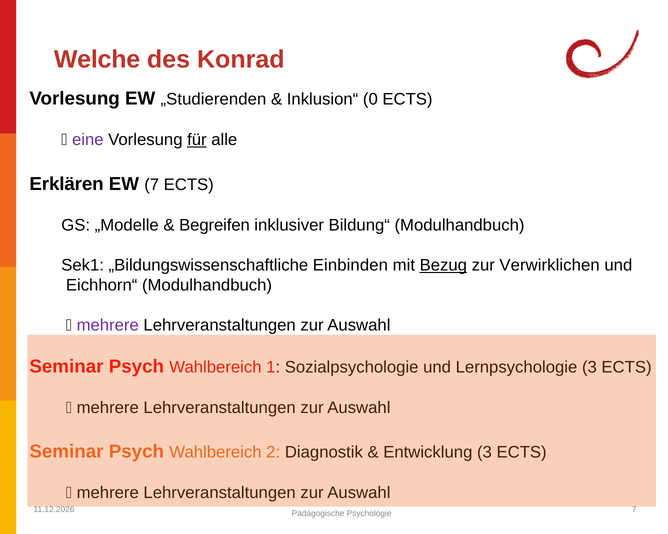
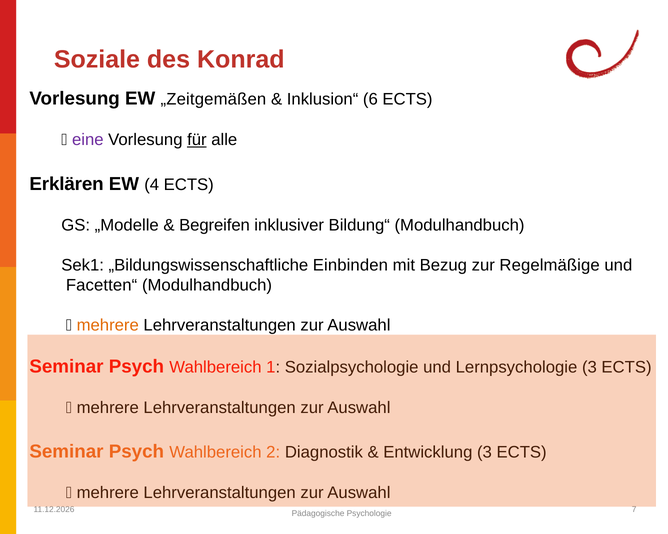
Welche: Welche -> Soziale (97, 59)
„Studierenden: „Studierenden -> „Zeitgemäßen (213, 100)
0: 0 -> 6 (370, 100)
EW 7: 7 -> 4 (152, 185)
Bezug underline: present -> none (443, 265)
Verwirklichen: Verwirklichen -> Regelmäßige (550, 265)
Eichhorn“: Eichhorn“ -> Facetten“ (102, 285)
mehrere colour: purple -> orange (108, 325)
